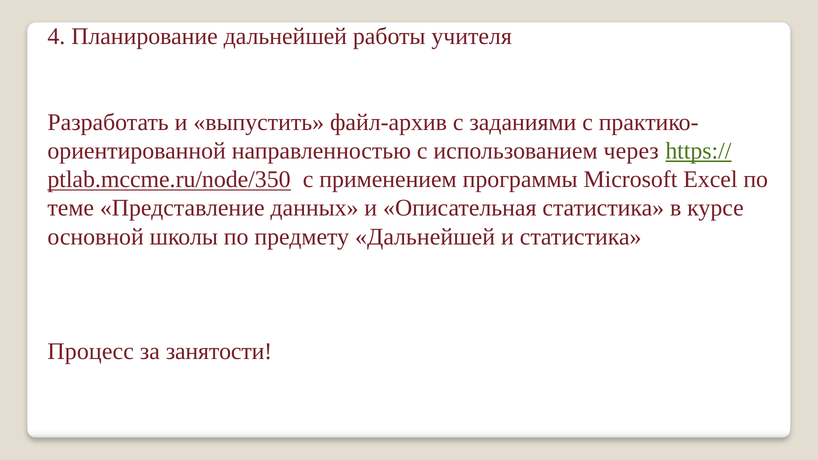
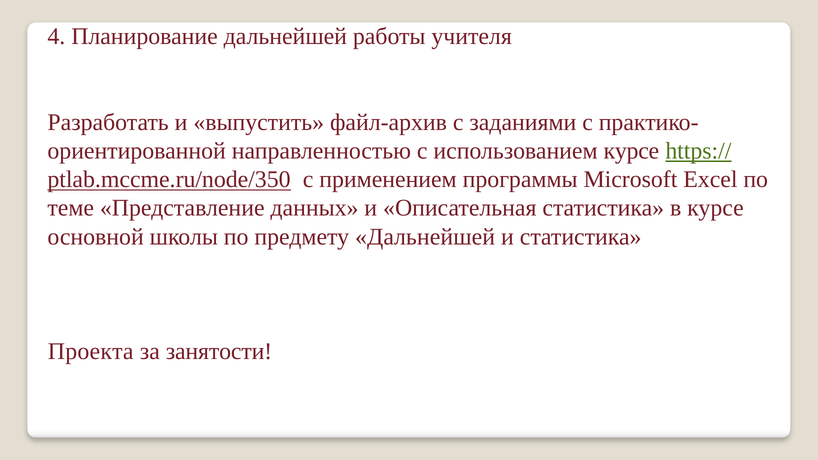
использованием через: через -> курсе (631, 151)
Процесс: Процесс -> Проекта (91, 351)
